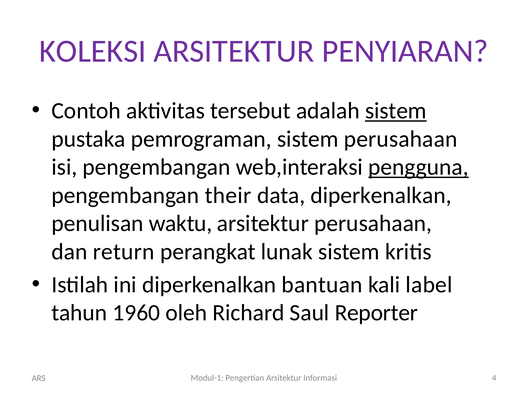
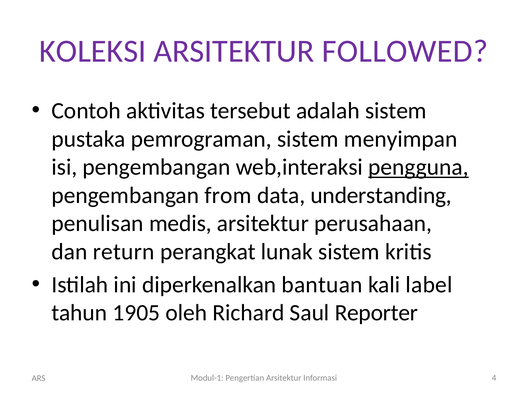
PENYIARAN: PENYIARAN -> FOLLOWED (405, 51)
sistem underline: present -> none (396, 111)
sistem perusahaan: perusahaan -> menyimpan (401, 139)
their: their -> from (228, 195)
data diperkenalkan: diperkenalkan -> understanding (381, 195)
waktu: waktu -> medis (180, 224)
1960: 1960 -> 1905 (136, 313)
